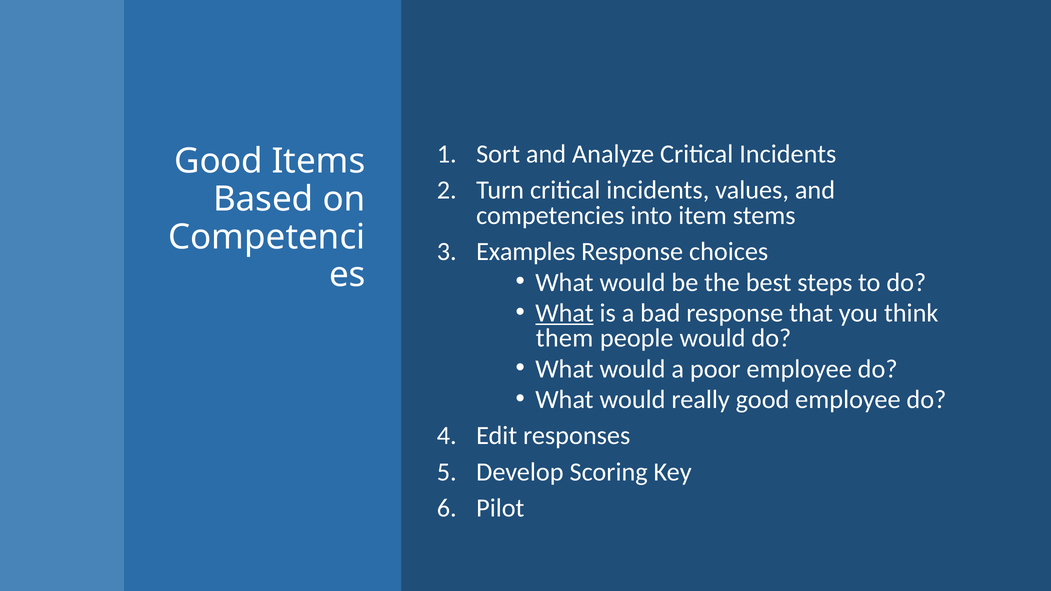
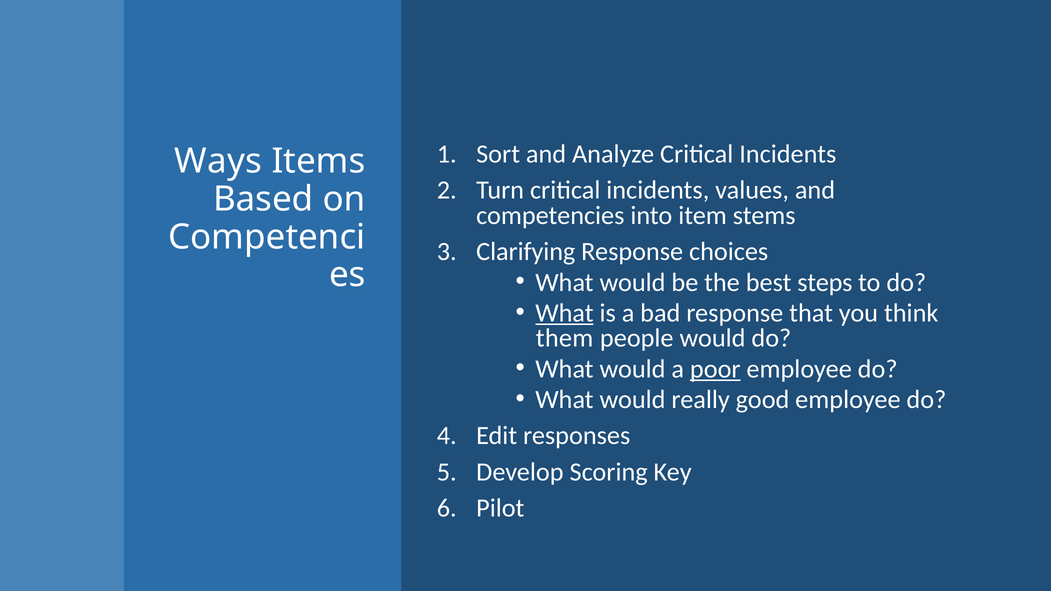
Good: Good -> Ways (218, 161)
Examples: Examples -> Clarifying (526, 252)
poor underline: none -> present (715, 369)
